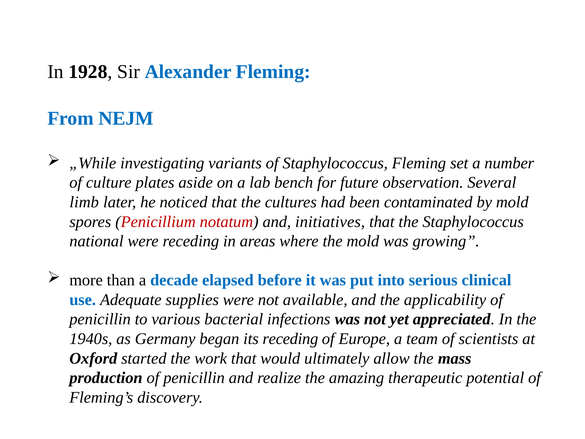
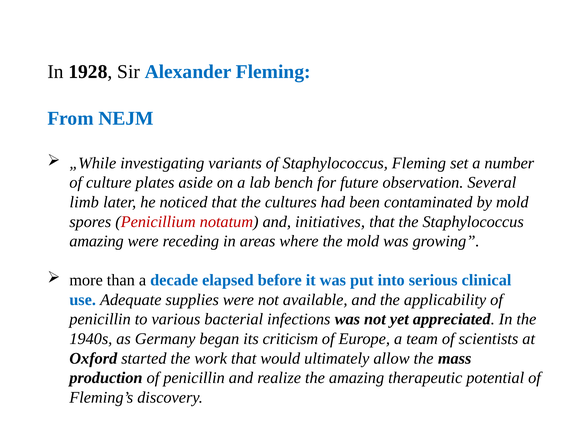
national: national -> amazing (97, 241)
its receding: receding -> criticism (290, 339)
